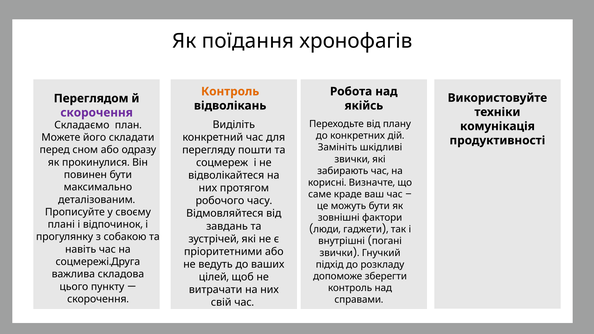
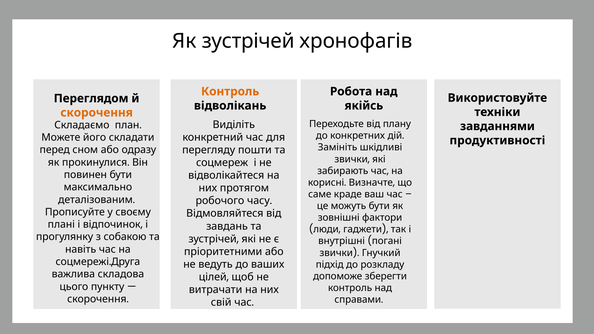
Як поїдання: поїдання -> зустрічей (248, 41)
скорочення colour: purple -> orange (97, 113)
комунікація: комунікація -> завданнями (497, 126)
